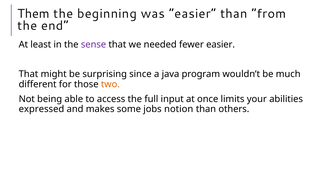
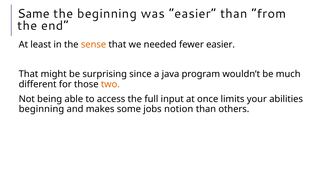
Them: Them -> Same (33, 14)
sense colour: purple -> orange (94, 45)
expressed: expressed -> beginning (41, 109)
